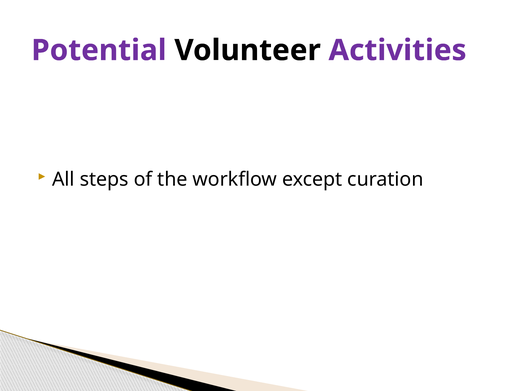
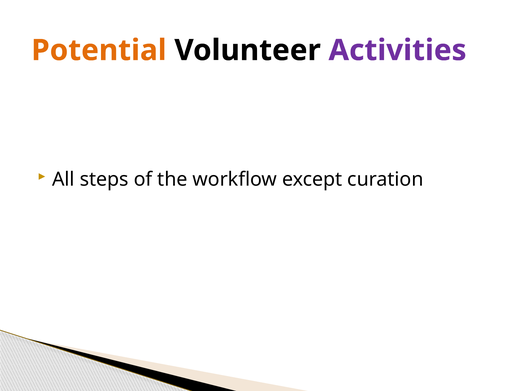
Potential colour: purple -> orange (99, 50)
